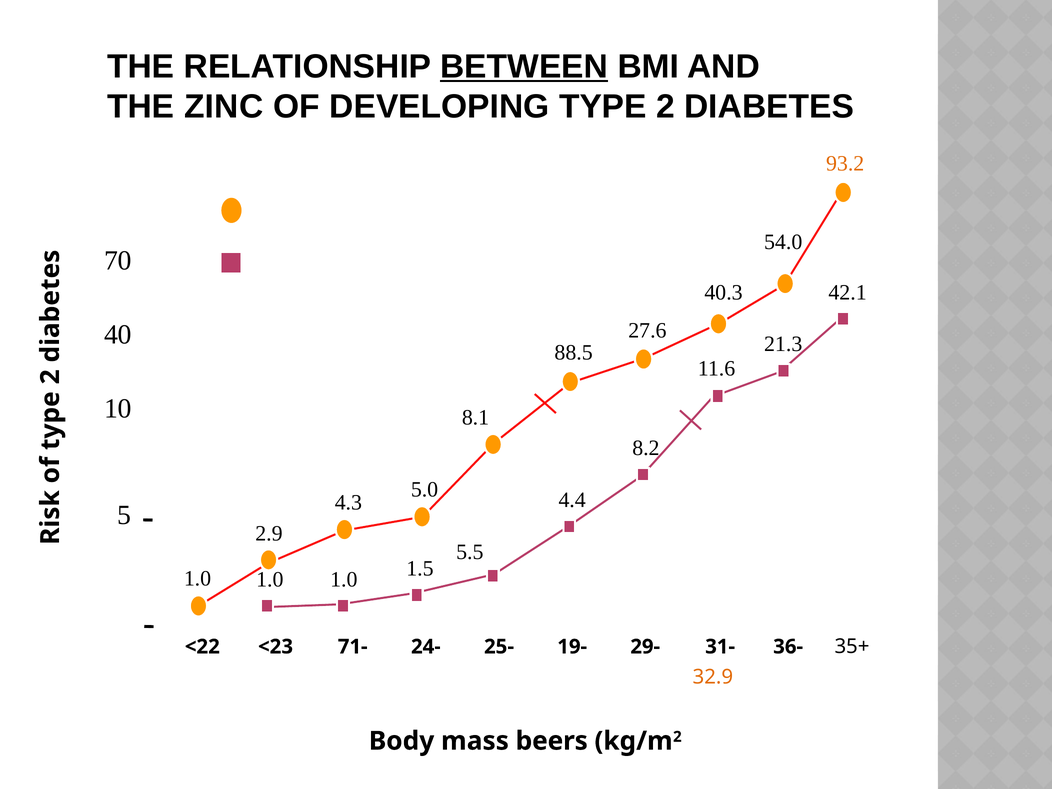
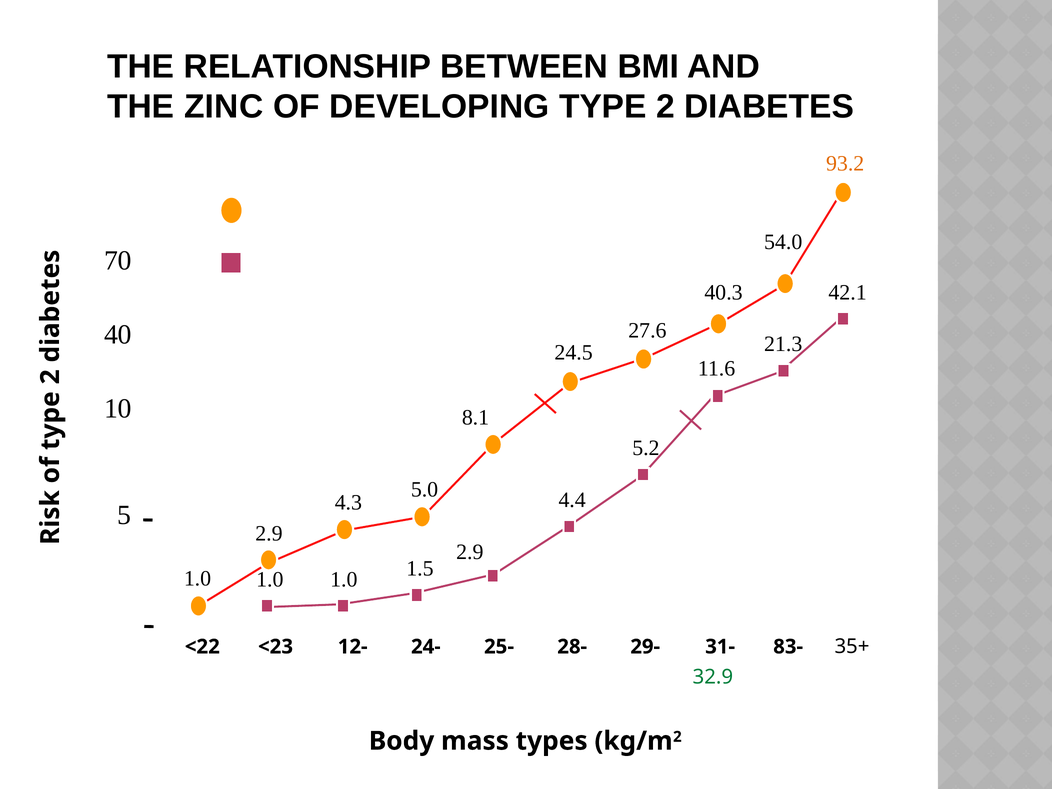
BETWEEN underline: present -> none (524, 66)
88.5: 88.5 -> 24.5 (574, 352)
8.2: 8.2 -> 5.2 (646, 448)
5.5: 5.5 -> 2.9 (470, 552)
71-: 71- -> 12- (353, 647)
19-: 19- -> 28- (572, 647)
36-: 36- -> 83- (788, 647)
32.9 colour: orange -> green (713, 677)
beers: beers -> types (552, 741)
